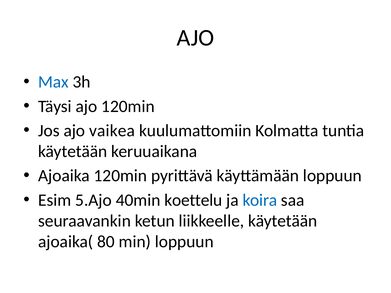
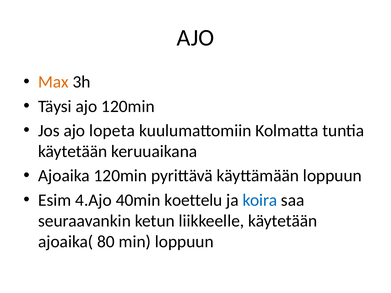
Max colour: blue -> orange (53, 82)
vaikea: vaikea -> lopeta (112, 131)
5.Ajo: 5.Ajo -> 4.Ajo (94, 200)
